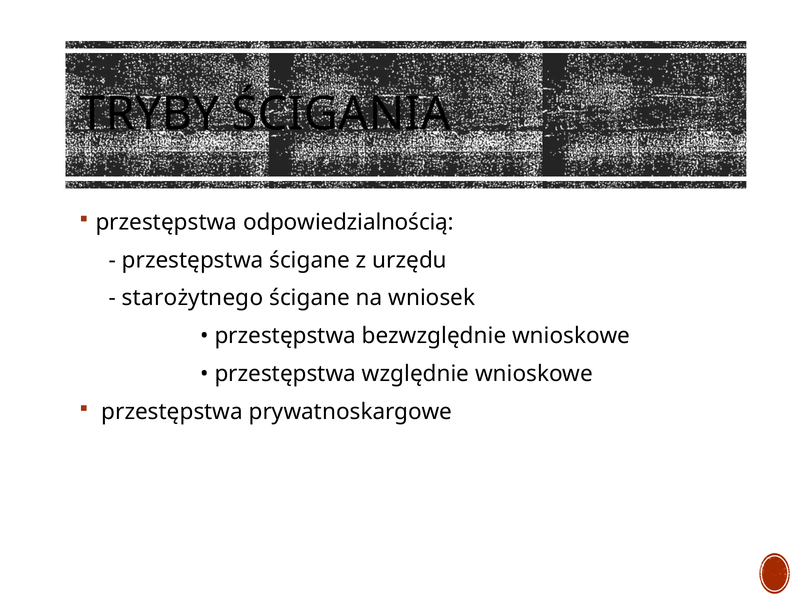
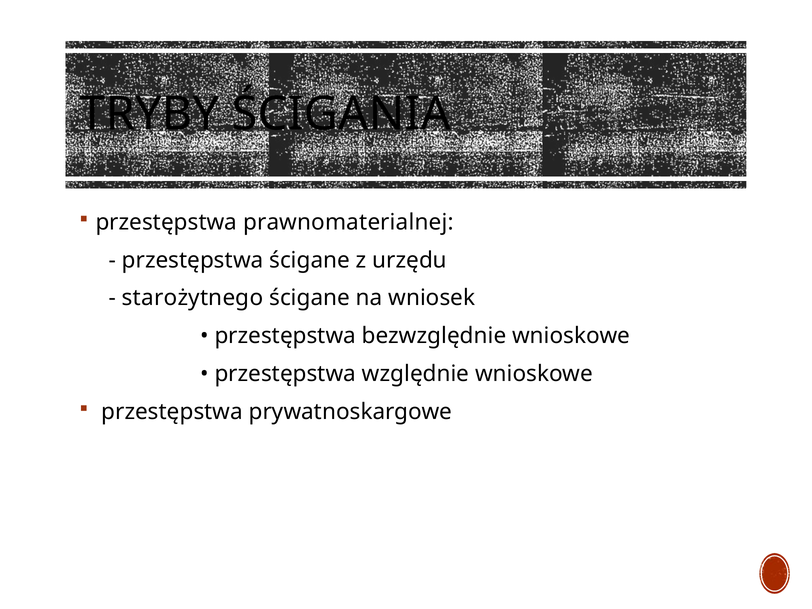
odpowiedzialnością: odpowiedzialnością -> prawnomaterialnej (348, 222)
